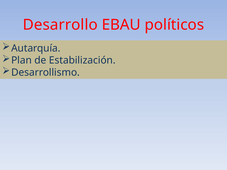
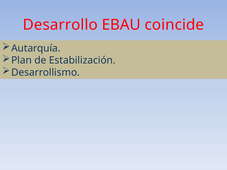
políticos: políticos -> coincide (174, 25)
